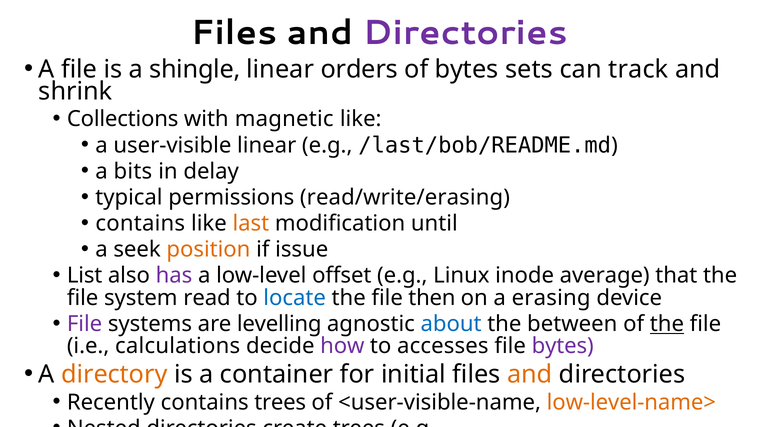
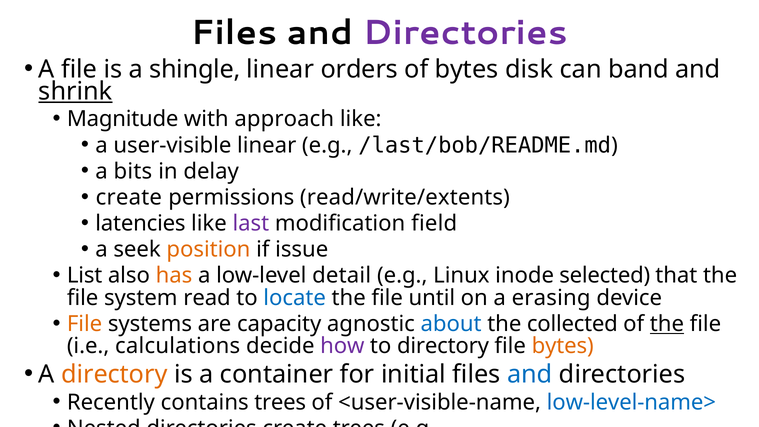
sets: sets -> disk (529, 69)
track: track -> band (638, 69)
shrink underline: none -> present (75, 91)
Collections: Collections -> Magnitude (123, 119)
magnetic: magnetic -> approach (284, 119)
typical: typical -> create (129, 197)
read/write/erasing: read/write/erasing -> read/write/extents (405, 197)
contains: contains -> latencies (140, 223)
last colour: orange -> purple (251, 223)
until: until -> field (434, 223)
has colour: purple -> orange (174, 276)
offset: offset -> detail (342, 276)
average: average -> selected (605, 276)
then: then -> until (432, 298)
File colour: purple -> orange (85, 324)
levelling: levelling -> capacity (279, 324)
between: between -> collected (572, 324)
to accesses: accesses -> directory (443, 346)
bytes colour: purple -> orange (563, 346)
and colour: orange -> blue (530, 374)
low-level-name> colour: orange -> blue (631, 402)
